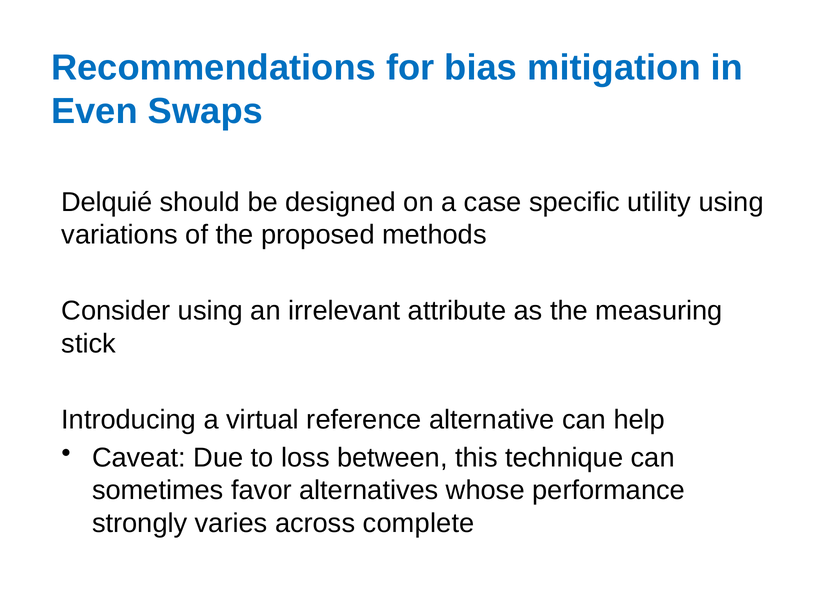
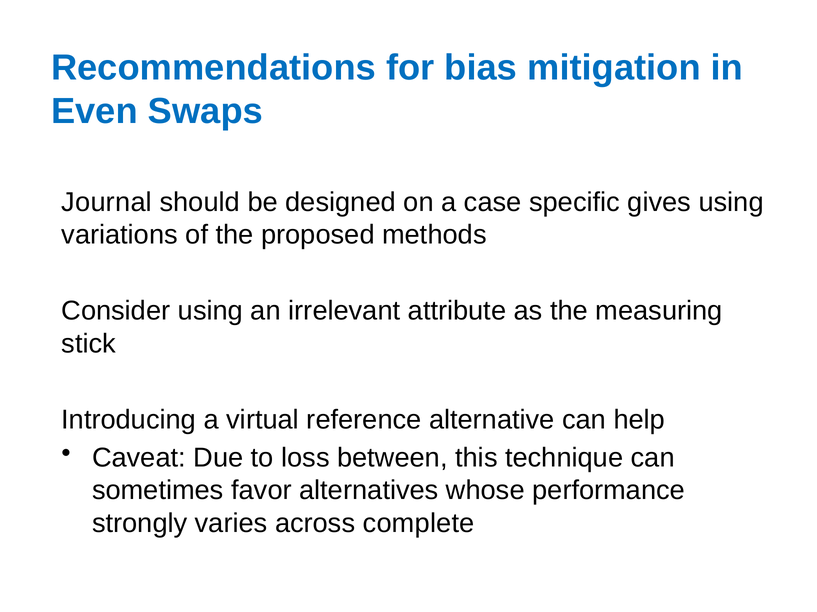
Delquié: Delquié -> Journal (107, 202)
utility: utility -> gives (659, 202)
